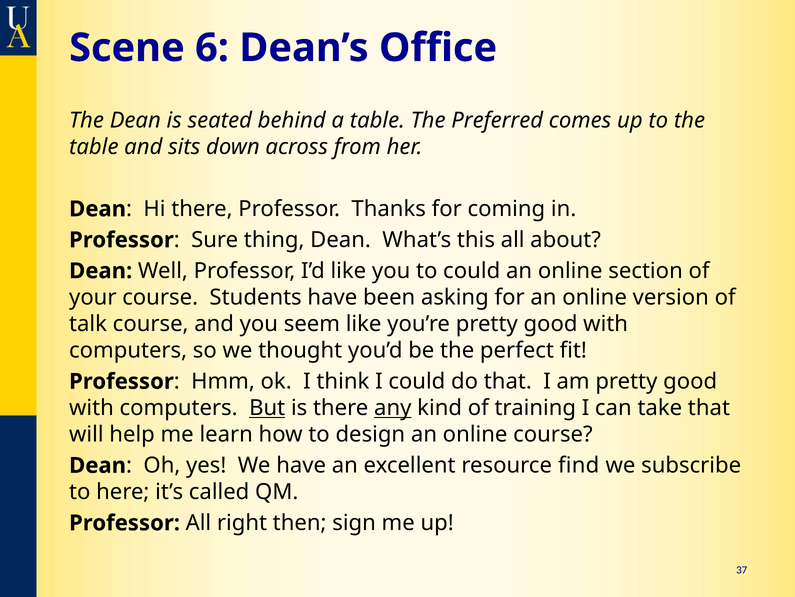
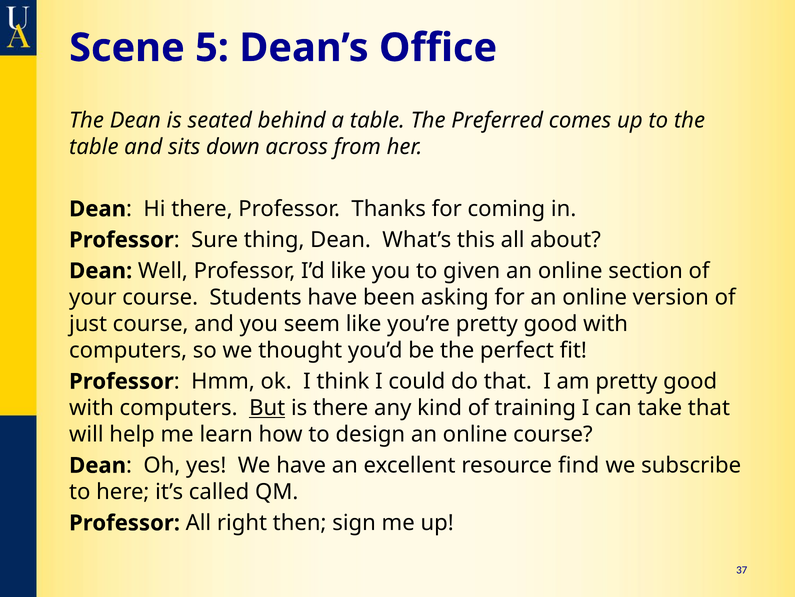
6: 6 -> 5 (212, 48)
to could: could -> given (472, 271)
talk: talk -> just (88, 324)
any underline: present -> none (393, 408)
